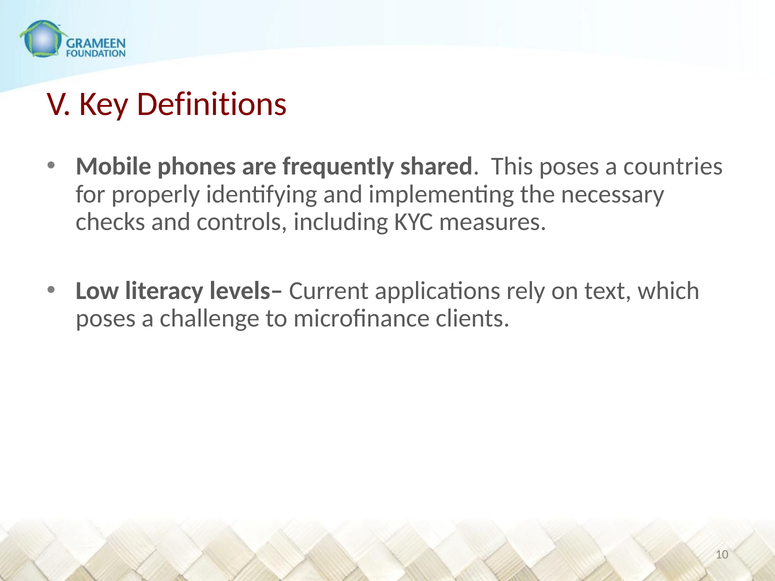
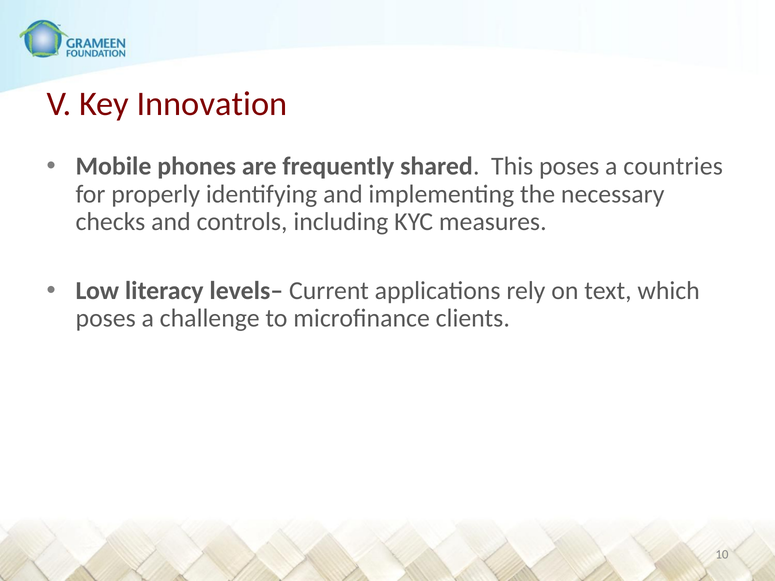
Definitions: Definitions -> Innovation (212, 104)
